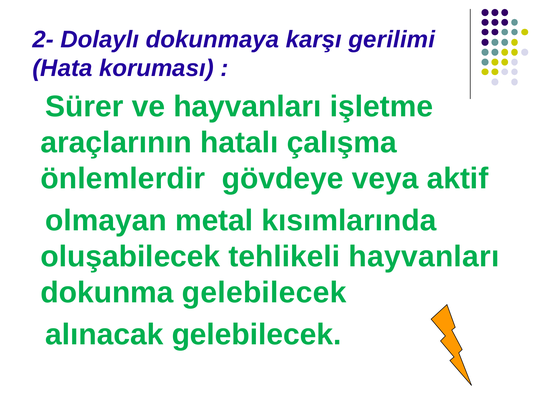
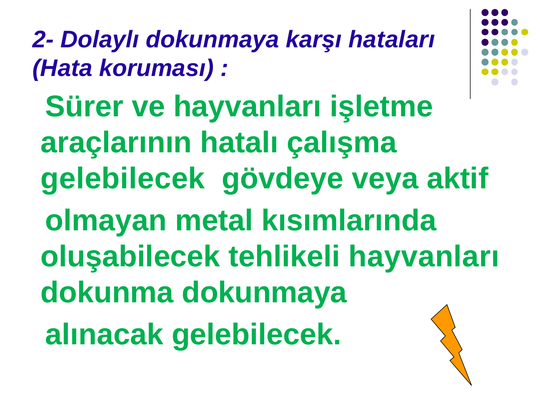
gerilimi: gerilimi -> hataları (392, 39)
önlemlerdir: önlemlerdir -> gelebilecek (123, 179)
dokunma gelebilecek: gelebilecek -> dokunmaya (264, 292)
